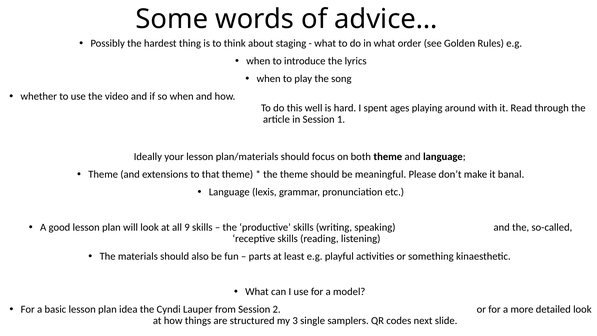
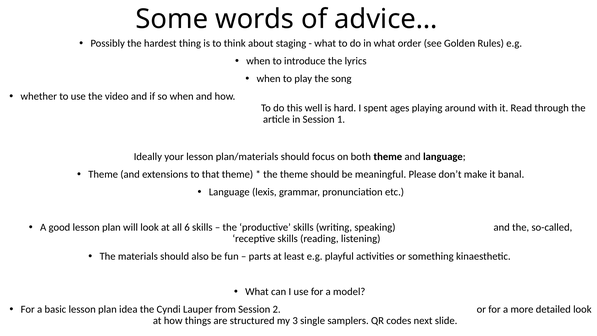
9: 9 -> 6 (187, 227)
